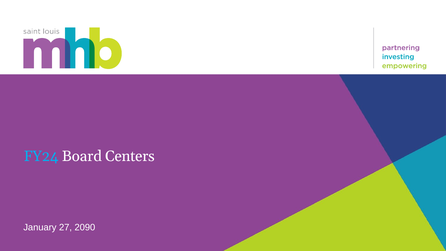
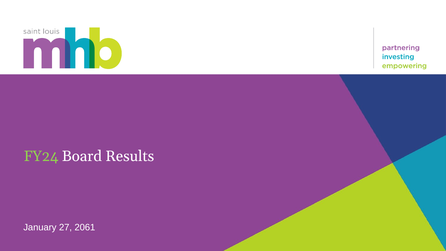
FY24 colour: light blue -> light green (41, 156)
Centers: Centers -> Results (130, 156)
2090: 2090 -> 2061 (85, 227)
